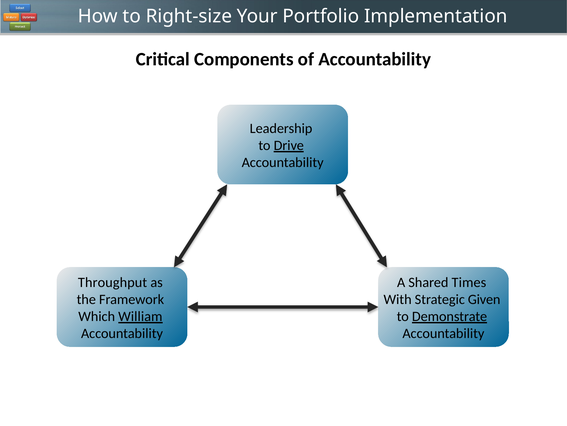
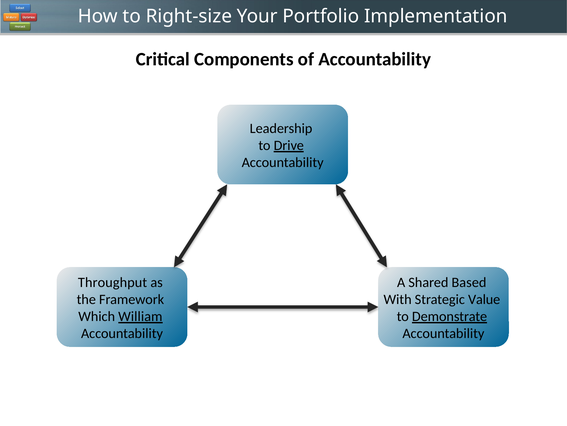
Times: Times -> Based (469, 282)
Given: Given -> Value (484, 299)
